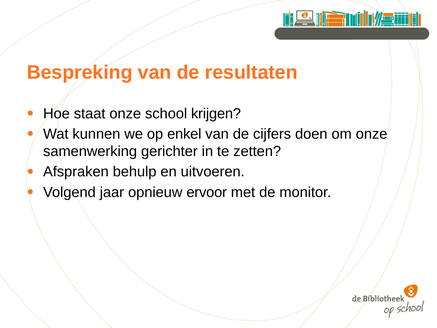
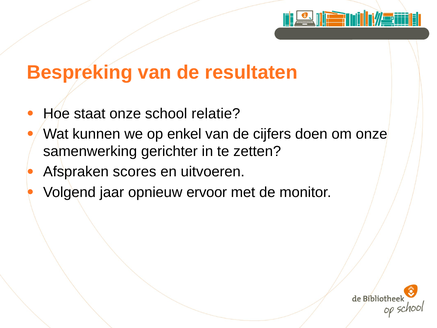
krijgen: krijgen -> relatie (216, 113)
behulp: behulp -> scores (135, 172)
